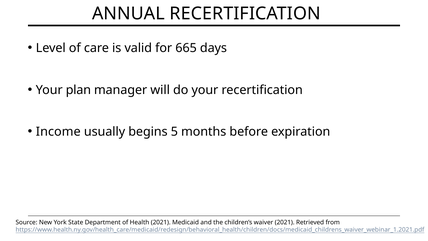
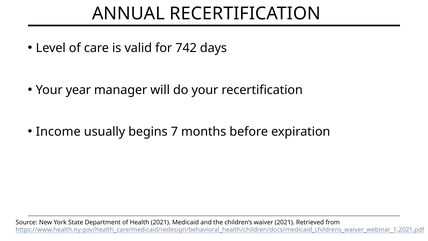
665: 665 -> 742 (186, 48)
plan: plan -> year (78, 90)
5: 5 -> 7 (174, 132)
